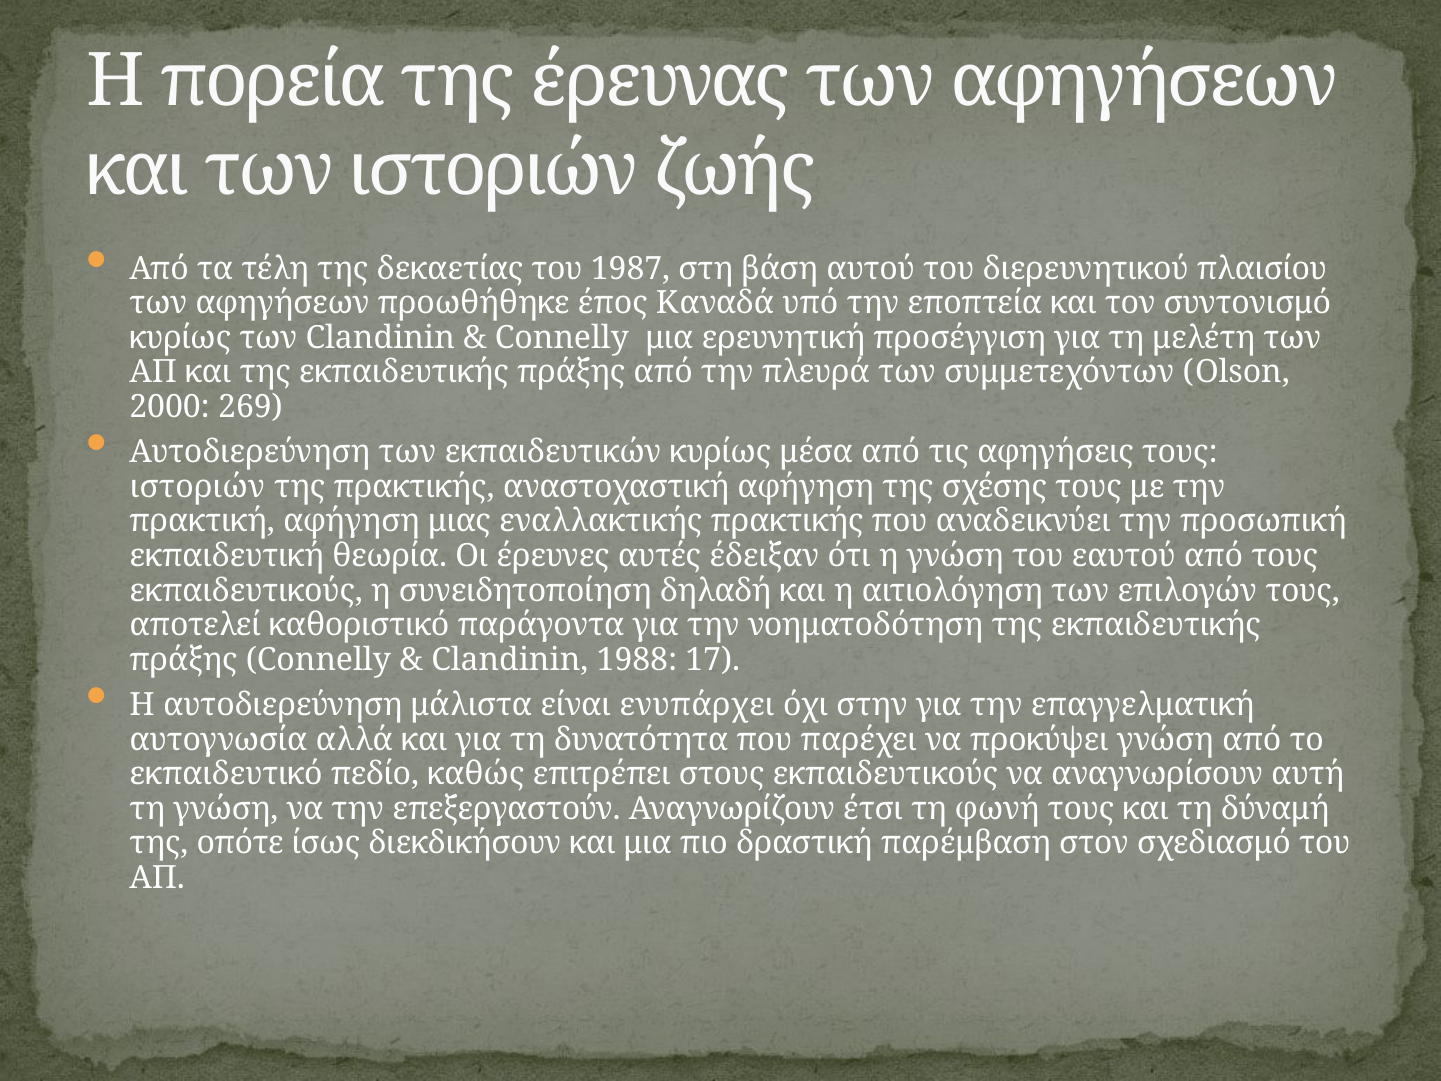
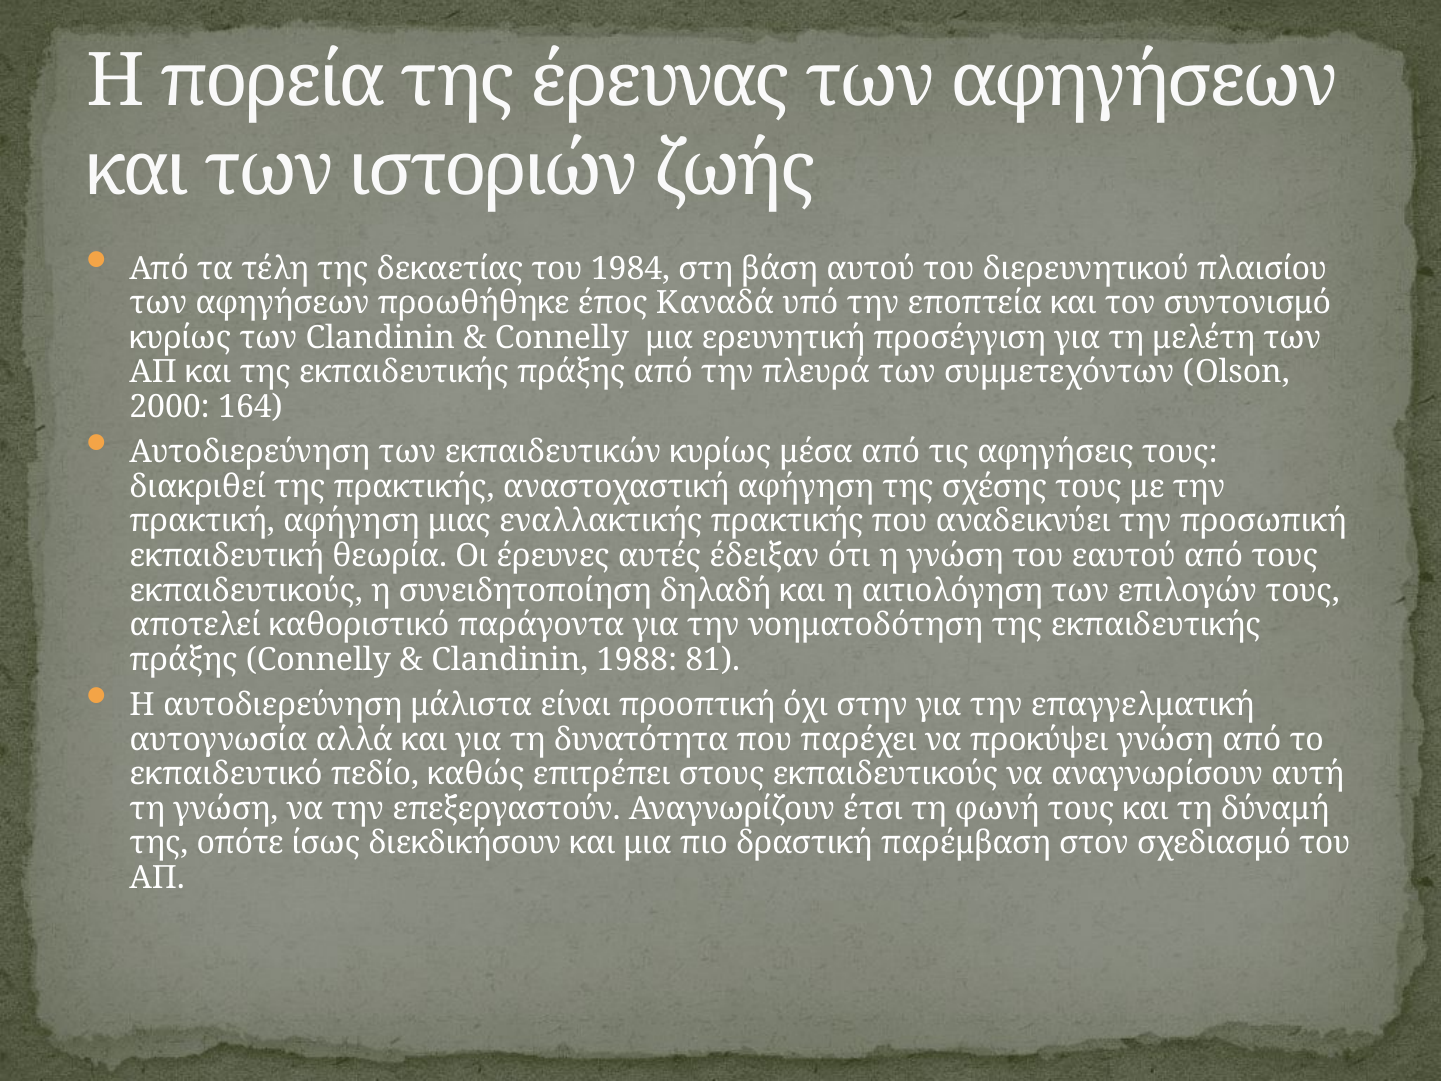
1987: 1987 -> 1984 (631, 269)
269: 269 -> 164 (250, 407)
ιστοριών: ιστοριών -> διακριθεί (198, 487)
17: 17 -> 81 (713, 660)
ενυπάρχει: ενυπάρχει -> προοπτική (697, 705)
